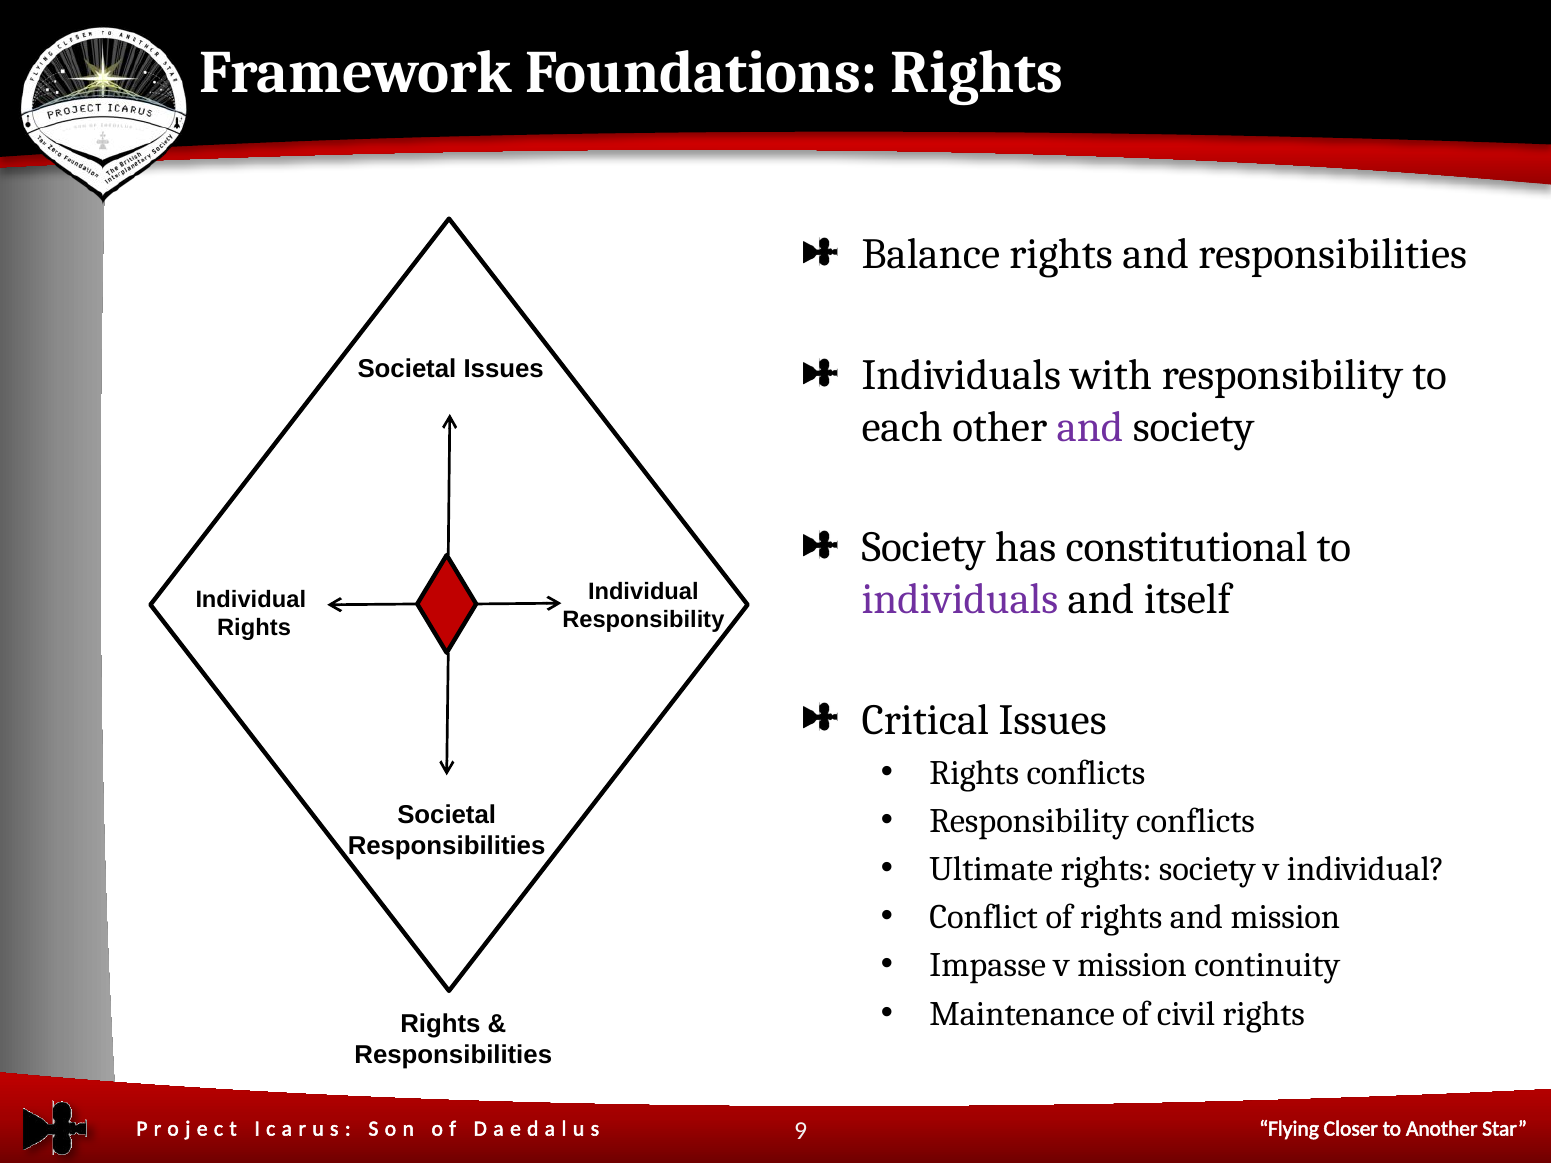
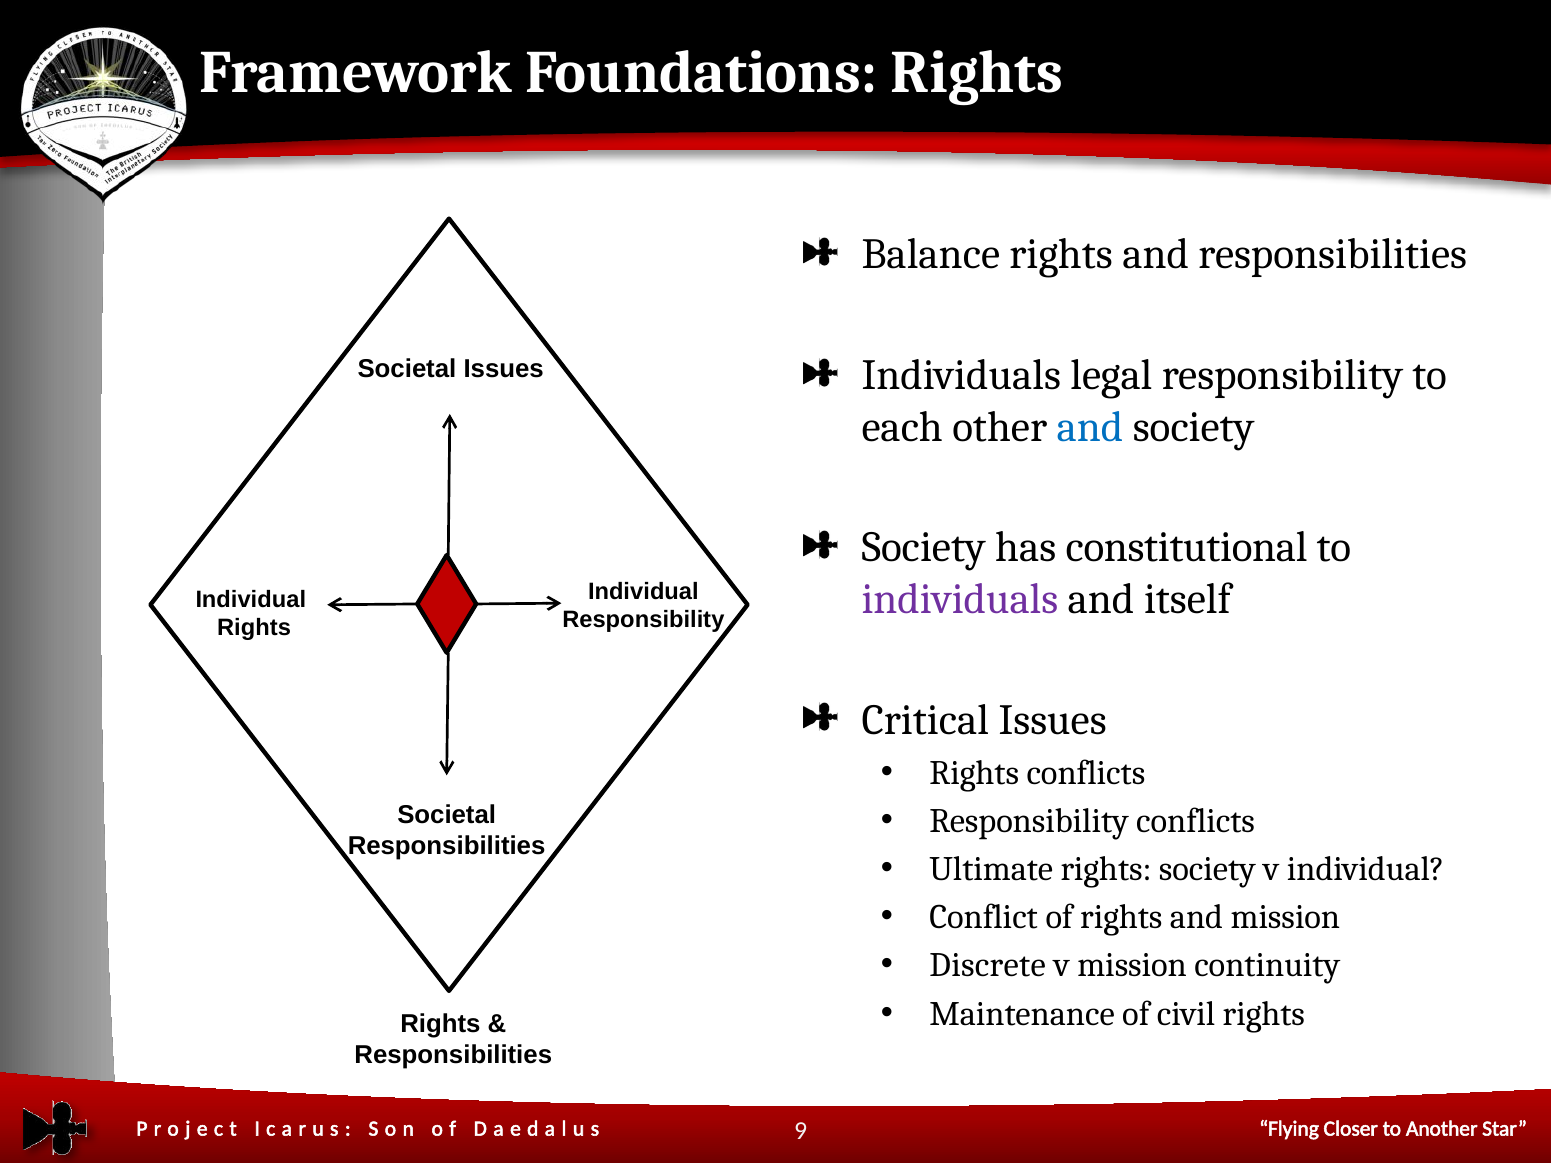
with: with -> legal (1111, 375)
and colour: purple -> blue (1090, 427)
Impasse: Impasse -> Discrete (988, 966)
